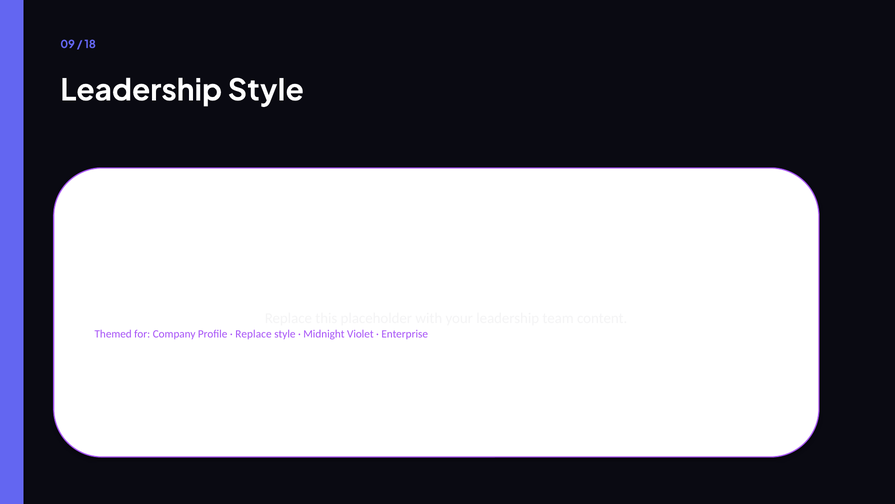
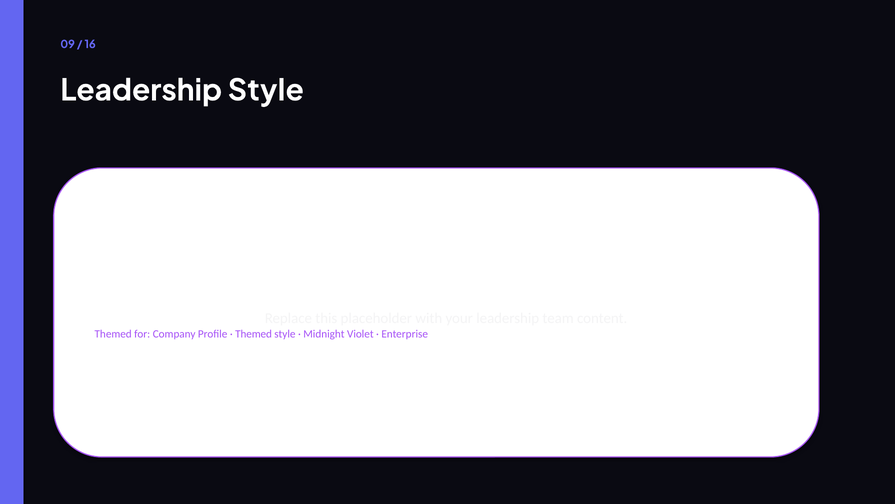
18: 18 -> 16 (90, 44)
Replace: Replace -> Themed (254, 334)
